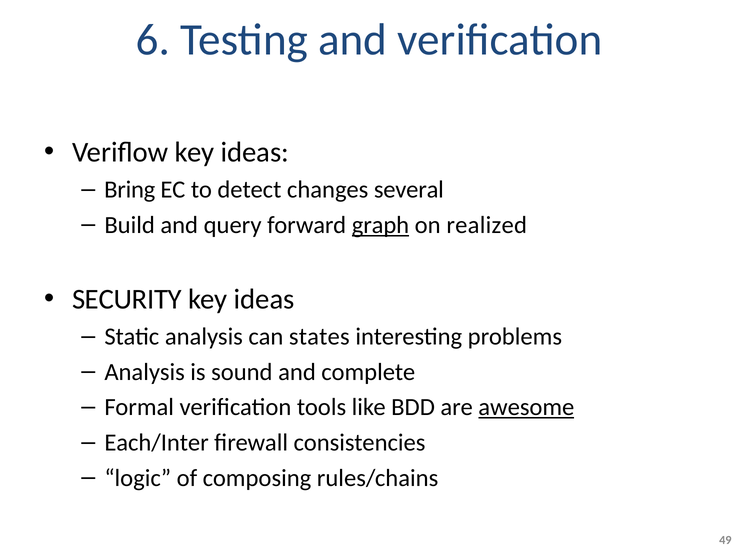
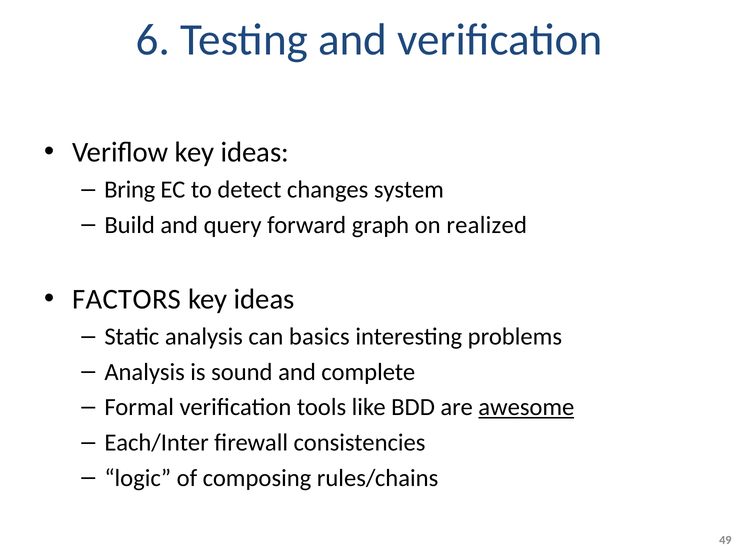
several: several -> system (409, 190)
graph underline: present -> none (380, 225)
SECURITY: SECURITY -> FACTORS (127, 299)
states: states -> basics (319, 337)
